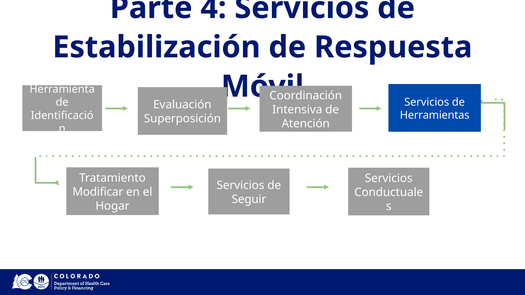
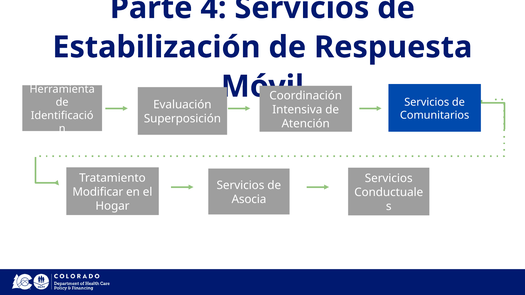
Herramientas: Herramientas -> Comunitarios (435, 115)
Seguir: Seguir -> Asocia (249, 200)
